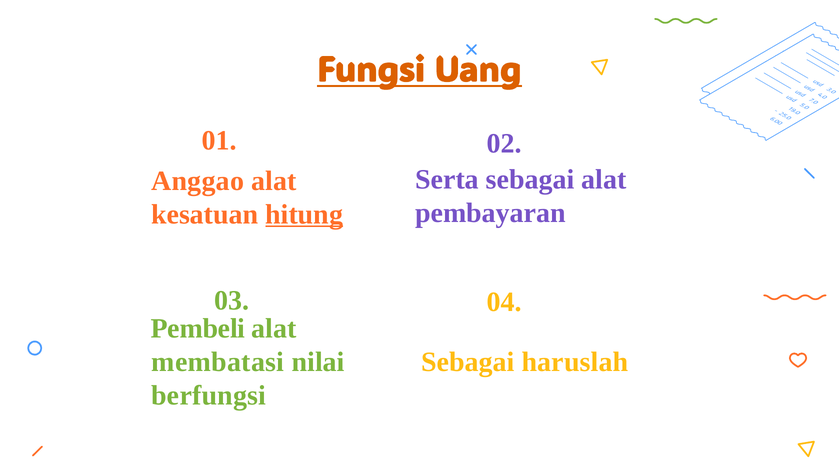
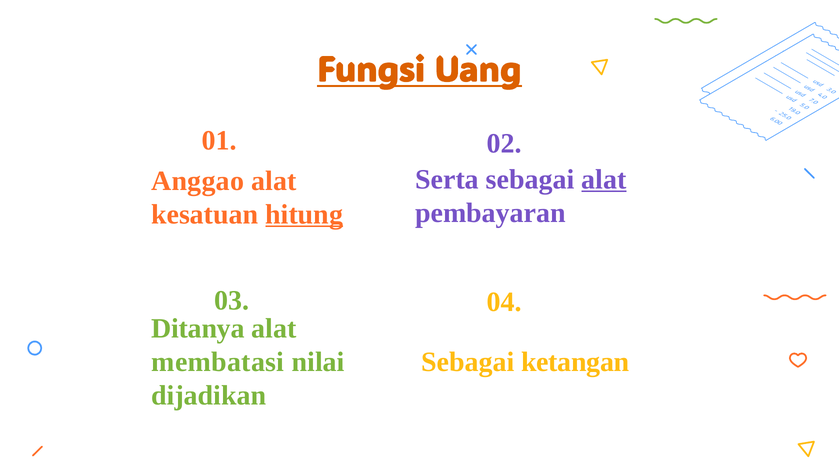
alat underline: none -> present (604, 179)
Pembeli: Pembeli -> Ditanya (198, 328)
haruslah: haruslah -> ketangan (575, 362)
berfungsi: berfungsi -> dijadikan (209, 395)
